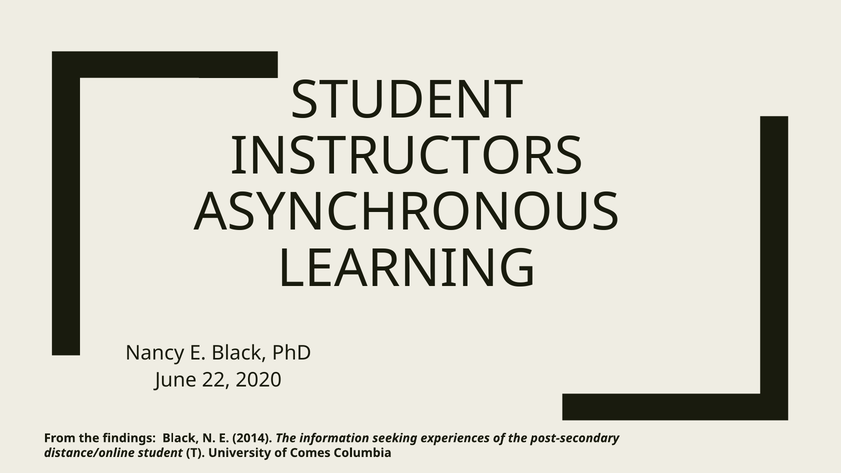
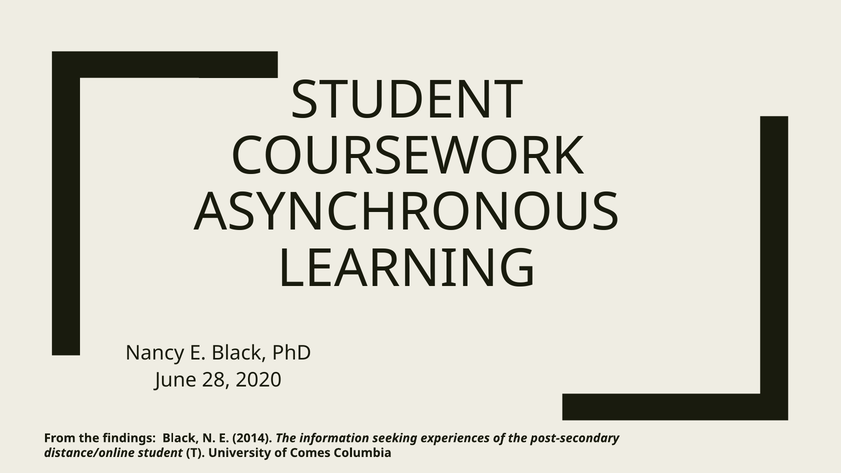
INSTRUCTORS: INSTRUCTORS -> COURSEWORK (407, 157)
22: 22 -> 28 (216, 380)
